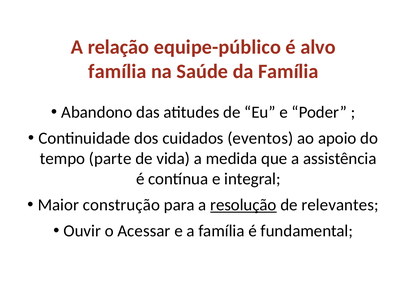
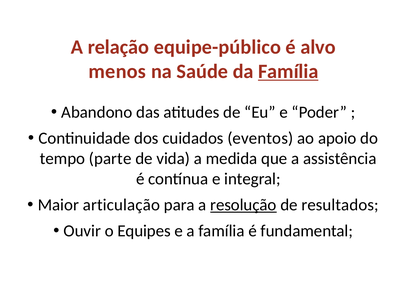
família: família -> menos (117, 71)
Família underline: none -> present (288, 71)
construção: construção -> articulação (121, 205)
relevantes: relevantes -> resultados (340, 205)
Acessar: Acessar -> Equipes (144, 231)
